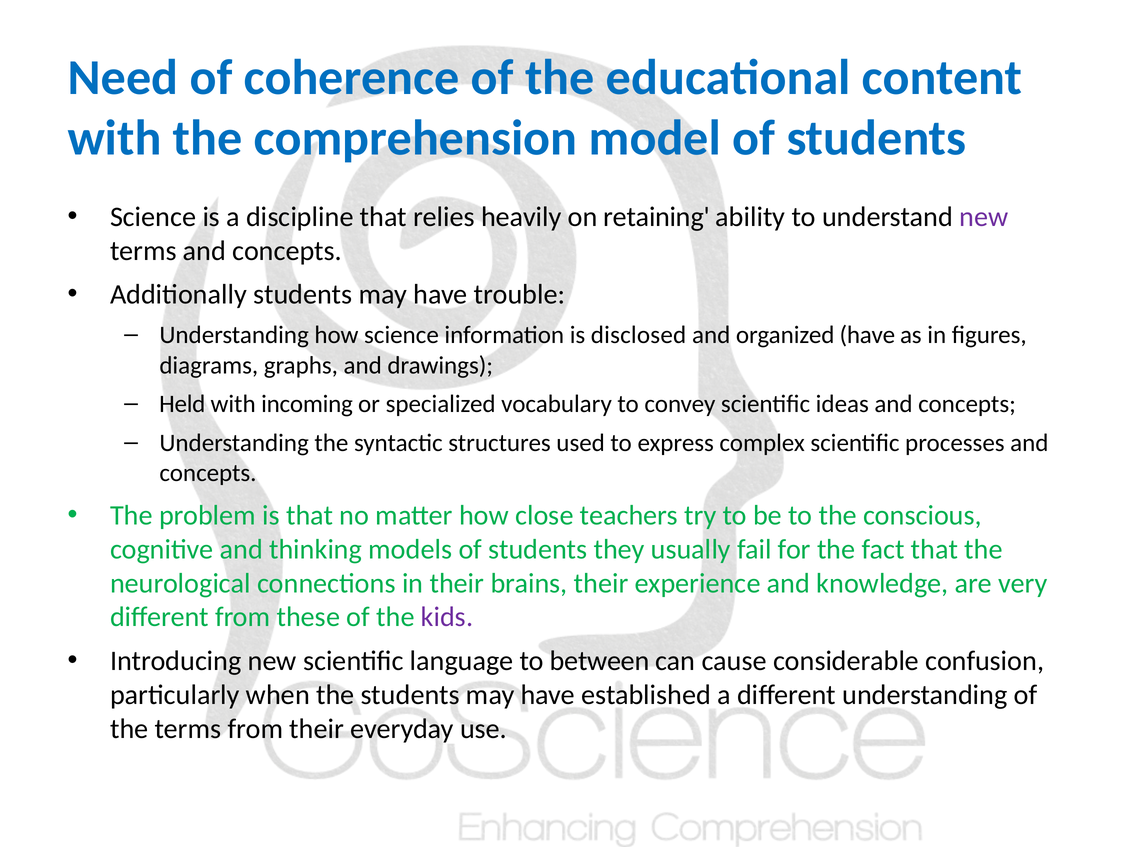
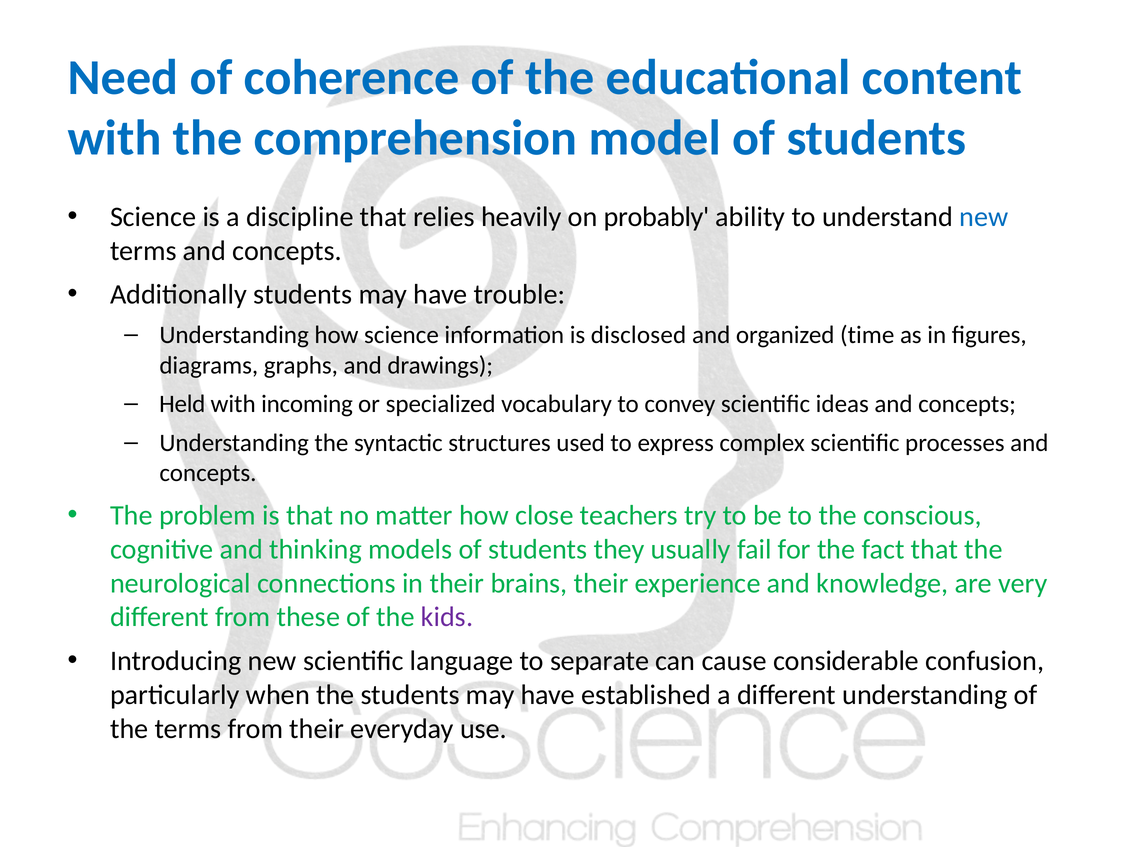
retaining: retaining -> probably (657, 217)
new colour: purple -> blue (984, 217)
organized have: have -> time (867, 335)
between: between -> separate (600, 661)
